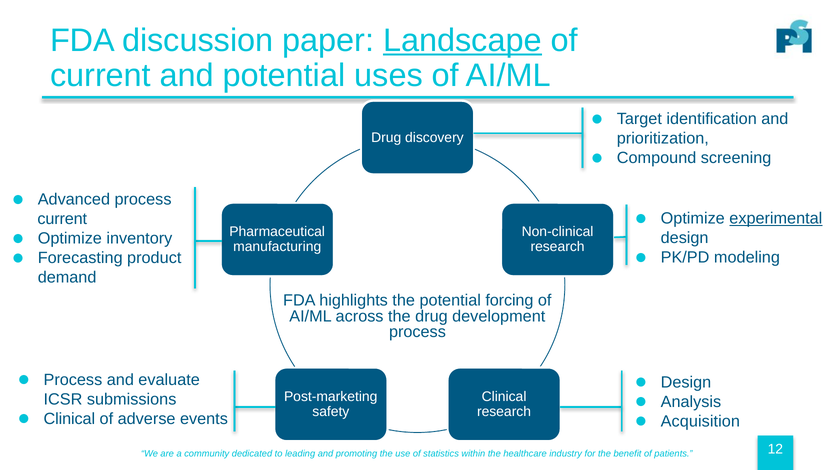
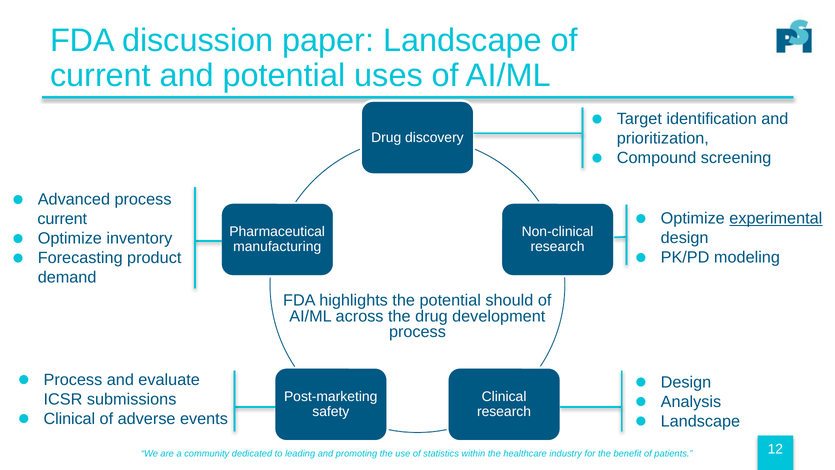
Landscape underline: present -> none (462, 40)
forcing: forcing -> should (509, 300)
Acquisition: Acquisition -> Landscape (700, 421)
